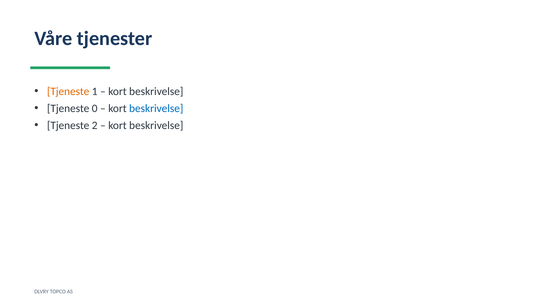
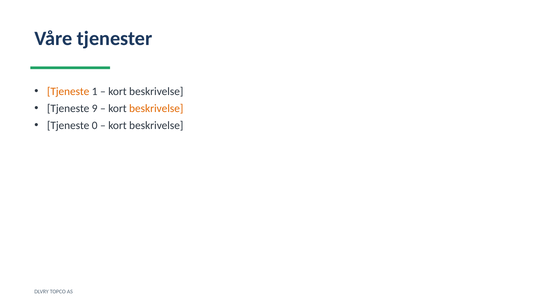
0: 0 -> 9 (95, 108)
beskrivelse colour: blue -> orange (156, 108)
2: 2 -> 0 (95, 125)
